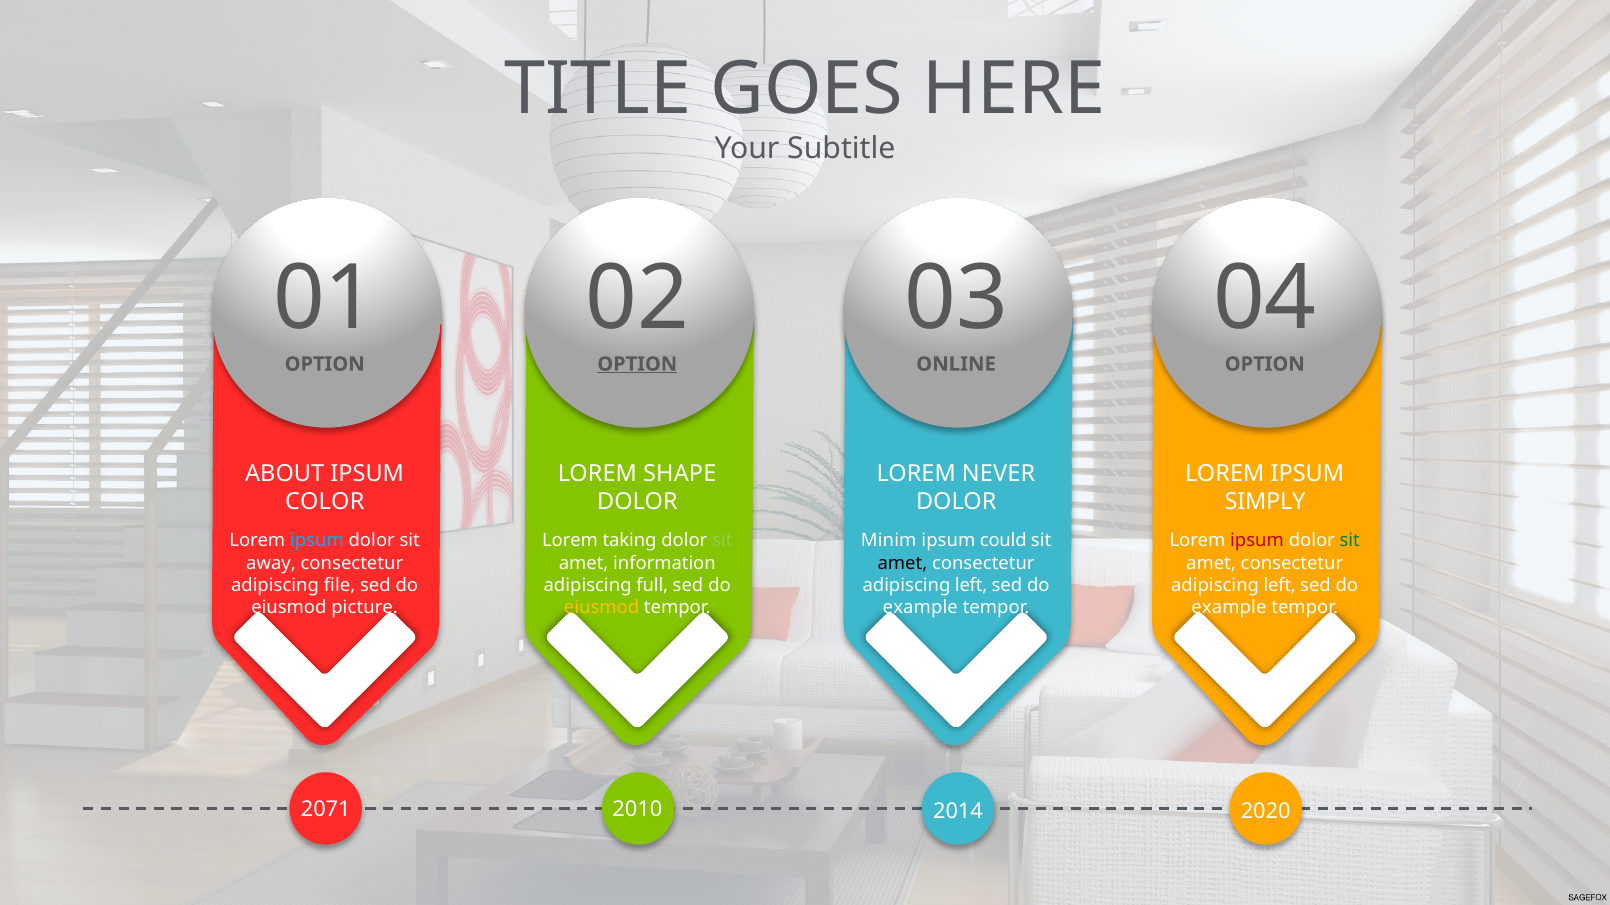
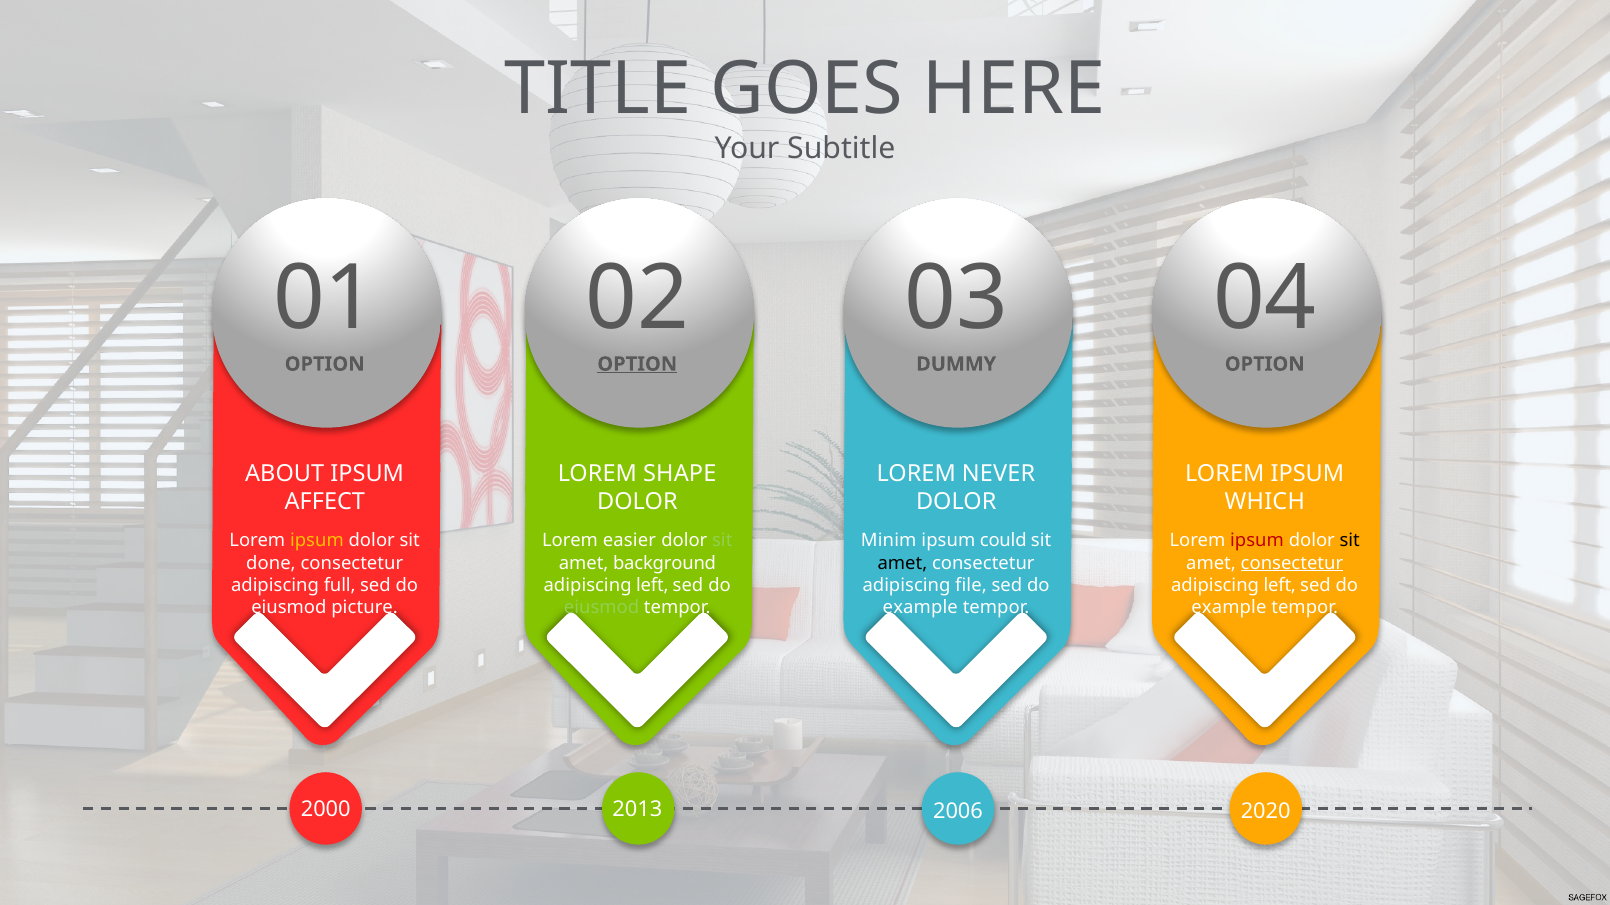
ONLINE: ONLINE -> DUMMY (956, 364)
COLOR: COLOR -> AFFECT (325, 502)
SIMPLY: SIMPLY -> WHICH (1265, 502)
ipsum colour: light blue -> yellow (317, 541)
taking: taking -> easier (629, 541)
sit colour: green -> black (1350, 541)
away: away -> done (271, 563)
information: information -> background (665, 563)
consectetur underline: none -> present (1292, 563)
file: file -> full (340, 586)
full: full -> left (652, 586)
left: left -> file (971, 586)
eiusmod colour: yellow -> light green (602, 608)
2071: 2071 -> 2000 (326, 810)
2010: 2010 -> 2013 (637, 810)
2014: 2014 -> 2006 (958, 812)
